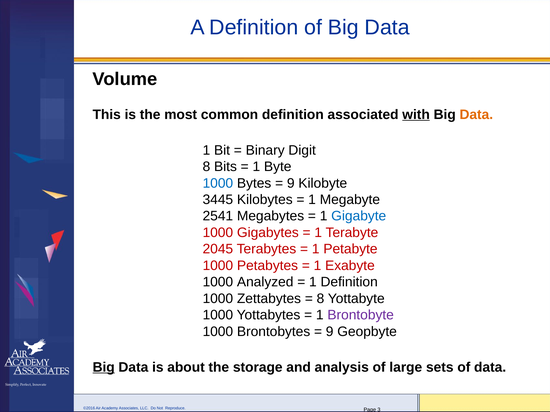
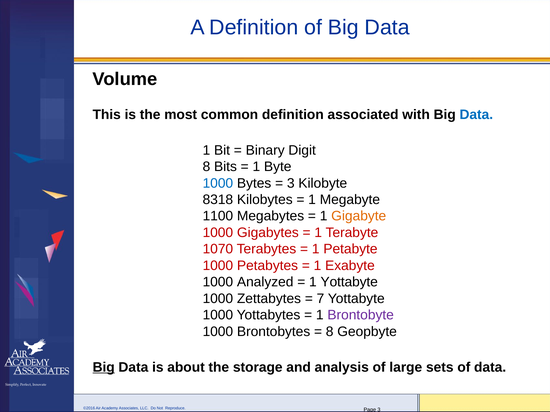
with underline: present -> none (416, 115)
Data colour: orange -> blue (476, 115)
9: 9 -> 3 (291, 183)
3445: 3445 -> 8318 (218, 200)
2541: 2541 -> 1100 (218, 216)
Gigabyte colour: blue -> orange (359, 216)
2045: 2045 -> 1070 (218, 249)
1 Definition: Definition -> Yottabyte (349, 282)
8: 8 -> 7 (320, 299)
9: 9 -> 8 (330, 332)
